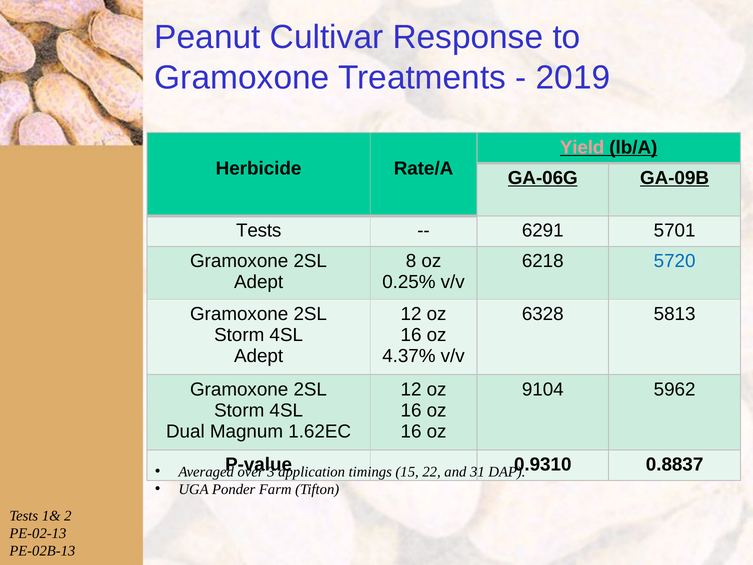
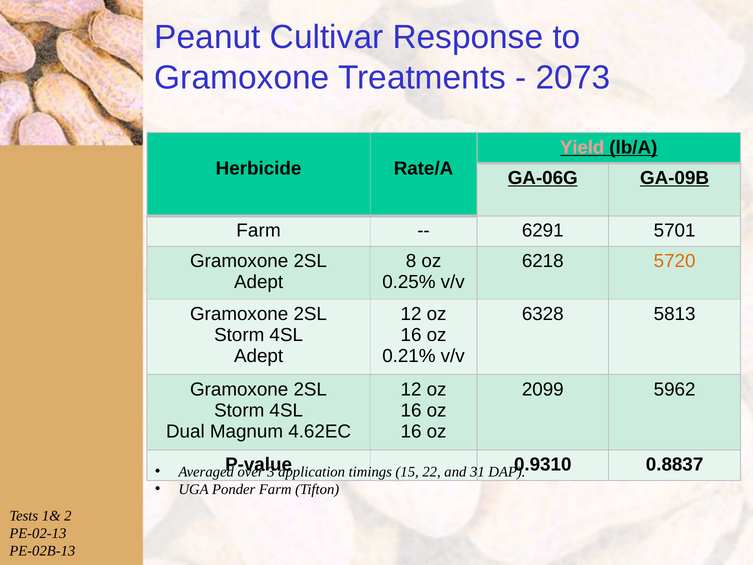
2019: 2019 -> 2073 (573, 77)
Tests: Tests -> Farm (259, 231)
5720 colour: blue -> orange (675, 261)
4.37%: 4.37% -> 0.21% (409, 356)
9104: 9104 -> 2099 (543, 389)
1.62EC: 1.62EC -> 4.62EC (320, 431)
